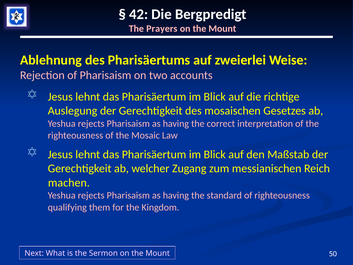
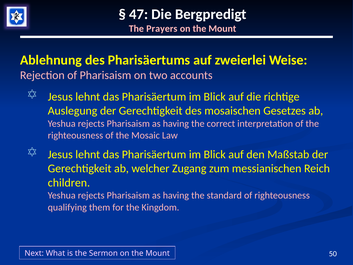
42: 42 -> 47 (139, 14)
machen: machen -> children (69, 183)
